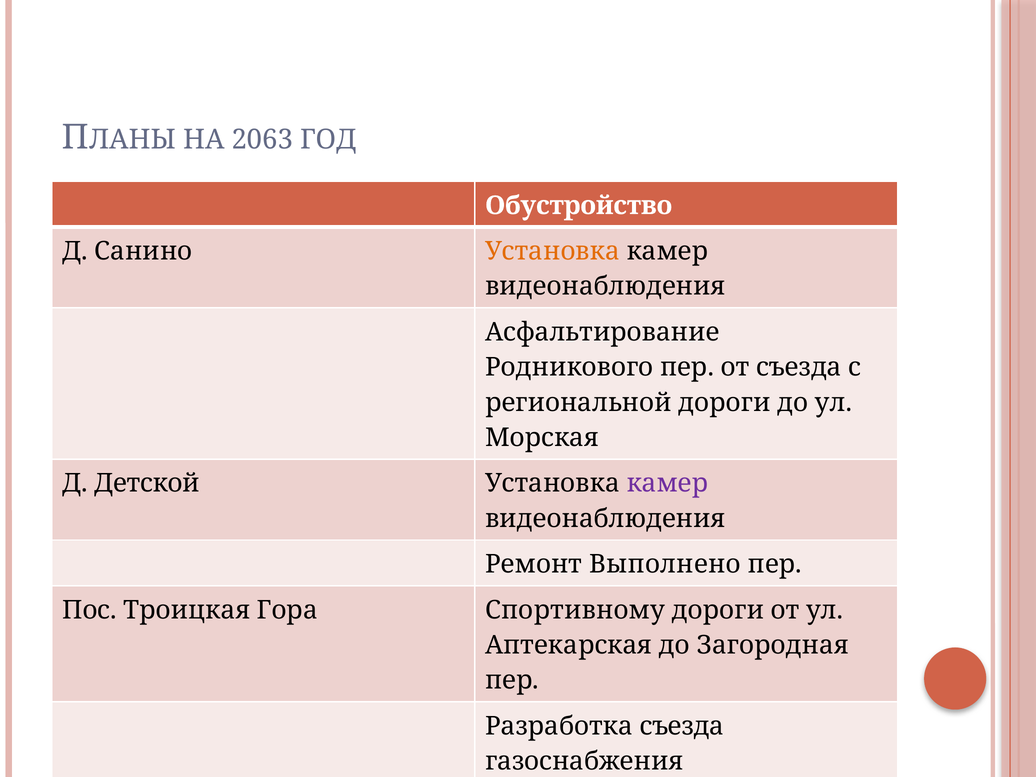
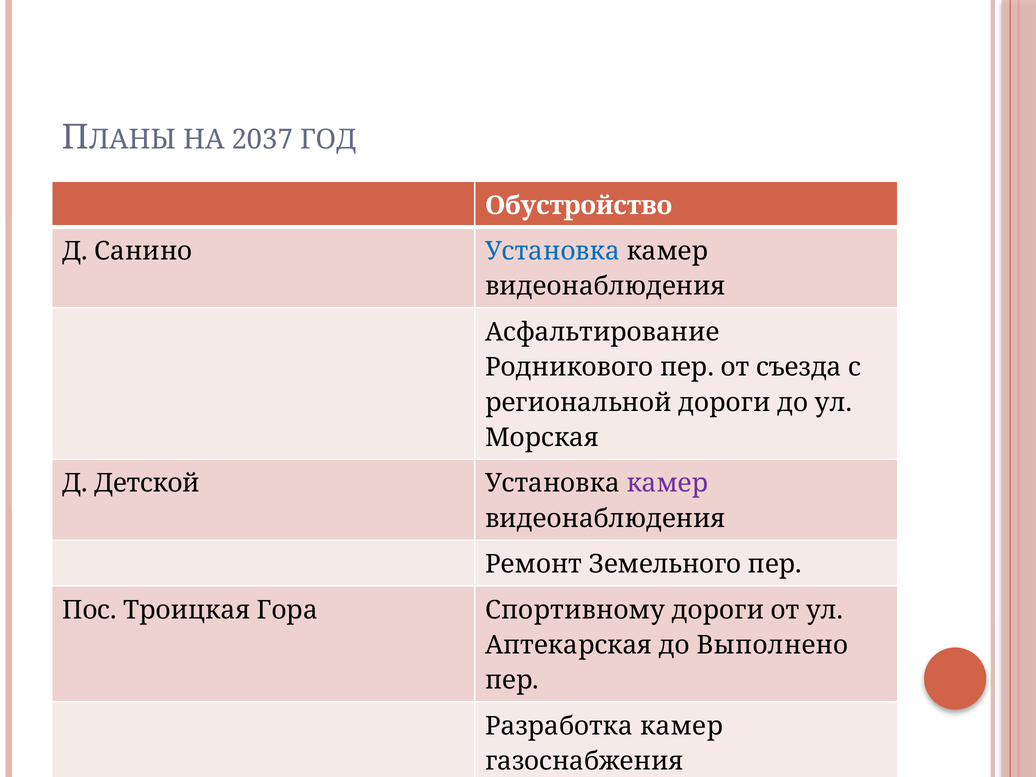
2063: 2063 -> 2037 (262, 139)
Установка colour: orange -> blue (553, 251)
Выполнено: Выполнено -> Земельного (665, 564)
Загородная: Загородная -> Выполнено (773, 645)
Разработка съезда: съезда -> камер (682, 726)
